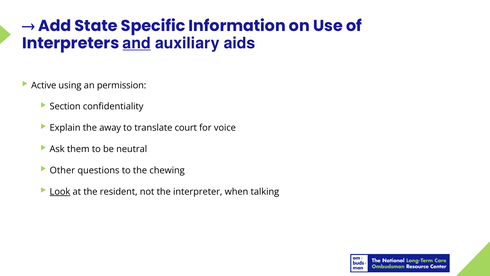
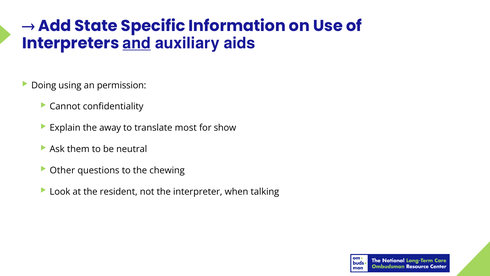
Active: Active -> Doing (44, 85)
Section: Section -> Cannot (65, 106)
court: court -> most (186, 128)
voice: voice -> show (225, 128)
Look underline: present -> none (60, 191)
